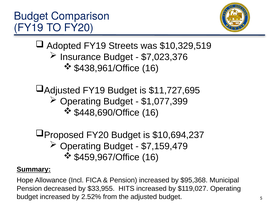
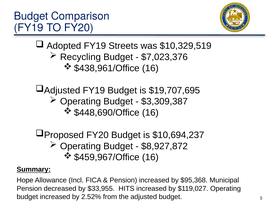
Insurance: Insurance -> Recycling (80, 57)
$11,727,695: $11,727,695 -> $19,707,695 (174, 90)
$1,077,399: $1,077,399 -> $3,309,387 (164, 102)
$7,159,479: $7,159,479 -> $8,927,872 (164, 146)
